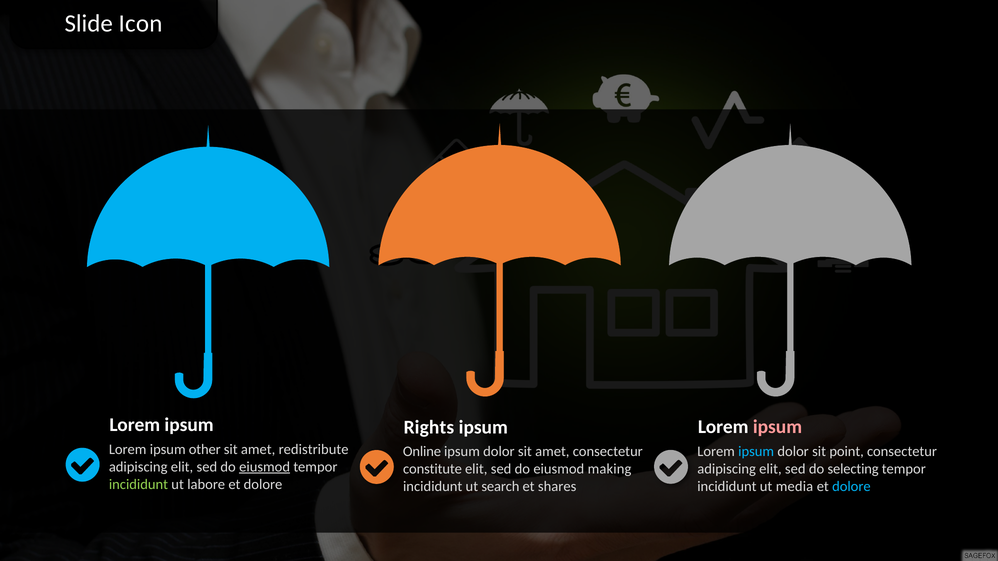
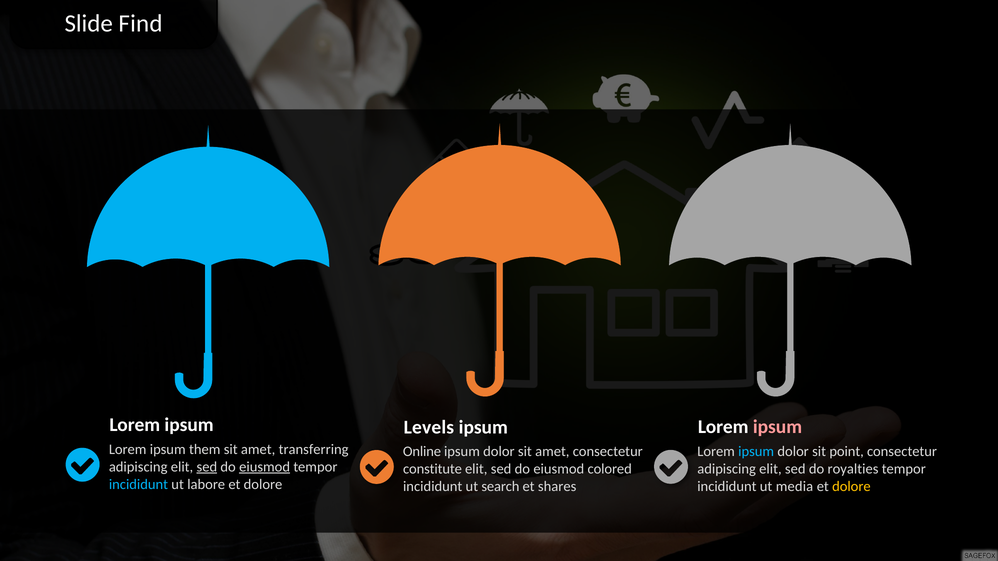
Icon: Icon -> Find (140, 24)
Rights: Rights -> Levels (429, 427)
other: other -> them (205, 450)
redistribute: redistribute -> transferring (314, 450)
sed underline: none -> present (207, 467)
selecting: selecting -> royalties (853, 469)
making: making -> colored (610, 469)
incididunt colour: light green -> light blue (138, 485)
dolore colour: light blue -> yellow (851, 487)
